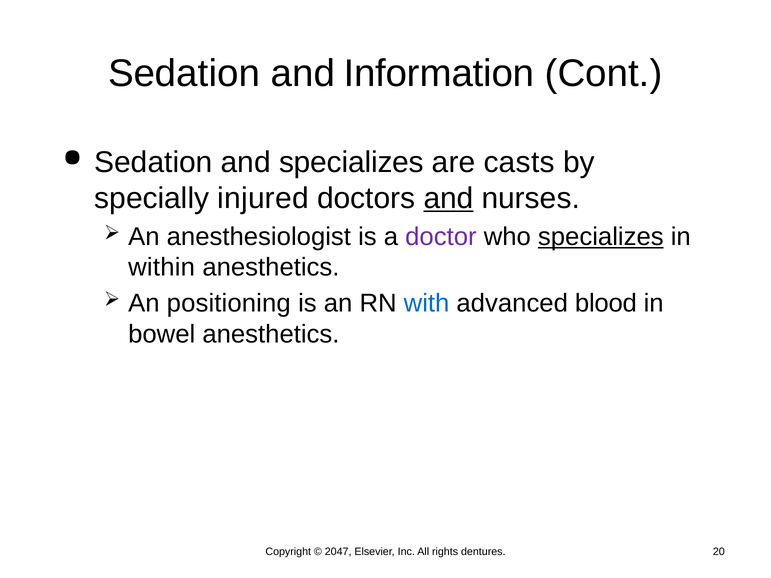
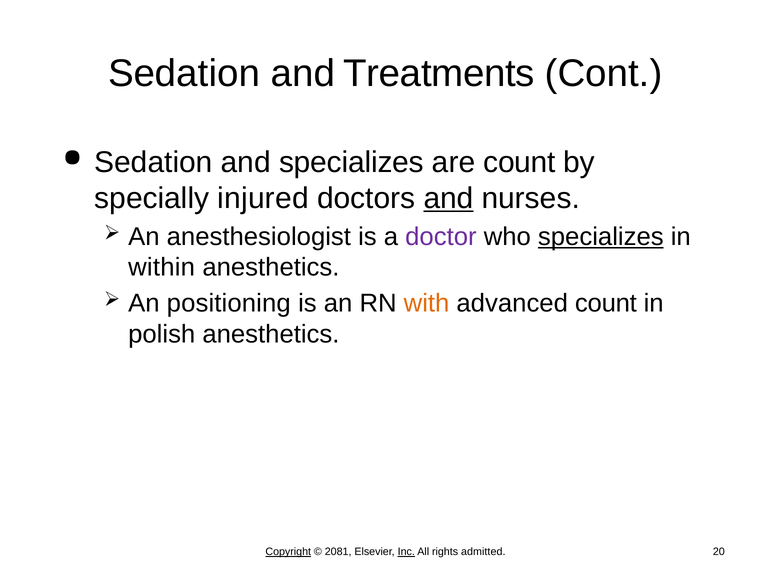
Information: Information -> Treatments (439, 73)
are casts: casts -> count (519, 162)
with colour: blue -> orange (427, 303)
advanced blood: blood -> count (606, 303)
bowel: bowel -> polish (162, 334)
Copyright underline: none -> present (288, 552)
2047: 2047 -> 2081 (338, 552)
Inc underline: none -> present (406, 552)
dentures: dentures -> admitted (483, 552)
